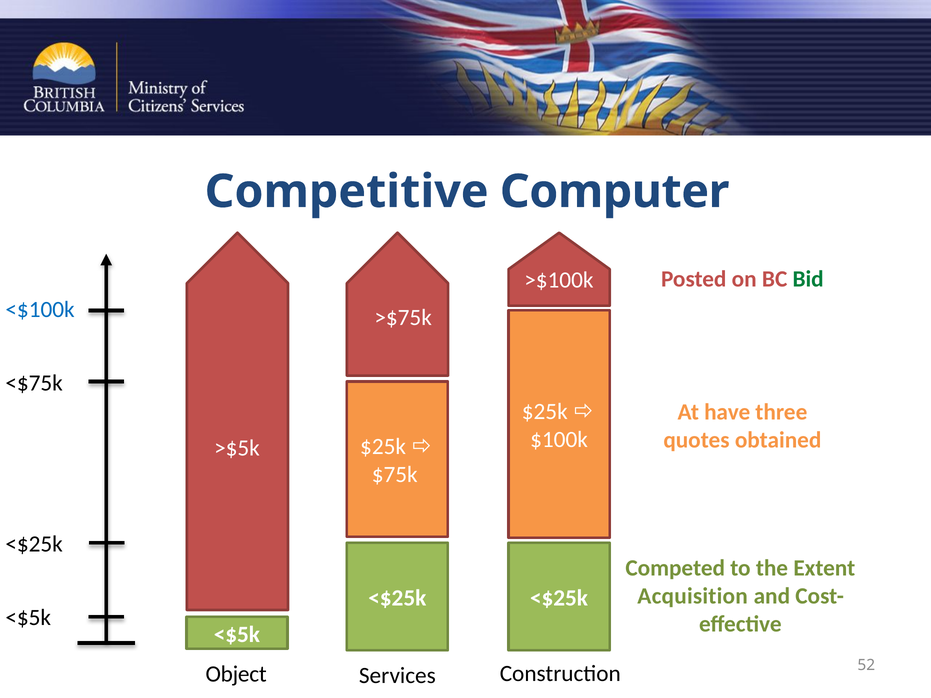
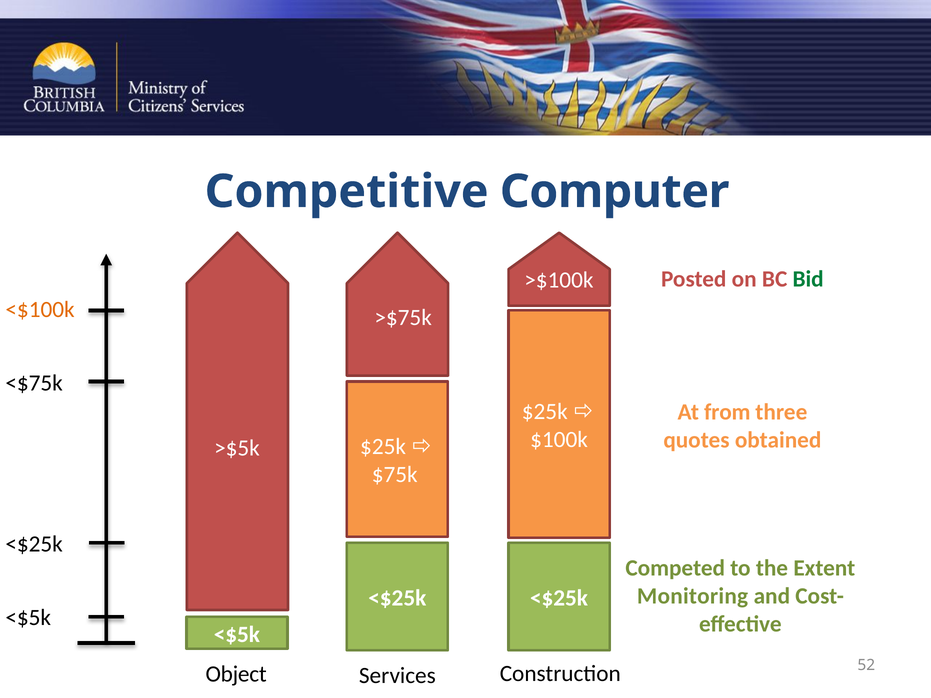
<$100k colour: blue -> orange (40, 310)
have: have -> from (727, 412)
Acquisition: Acquisition -> Monitoring (693, 596)
